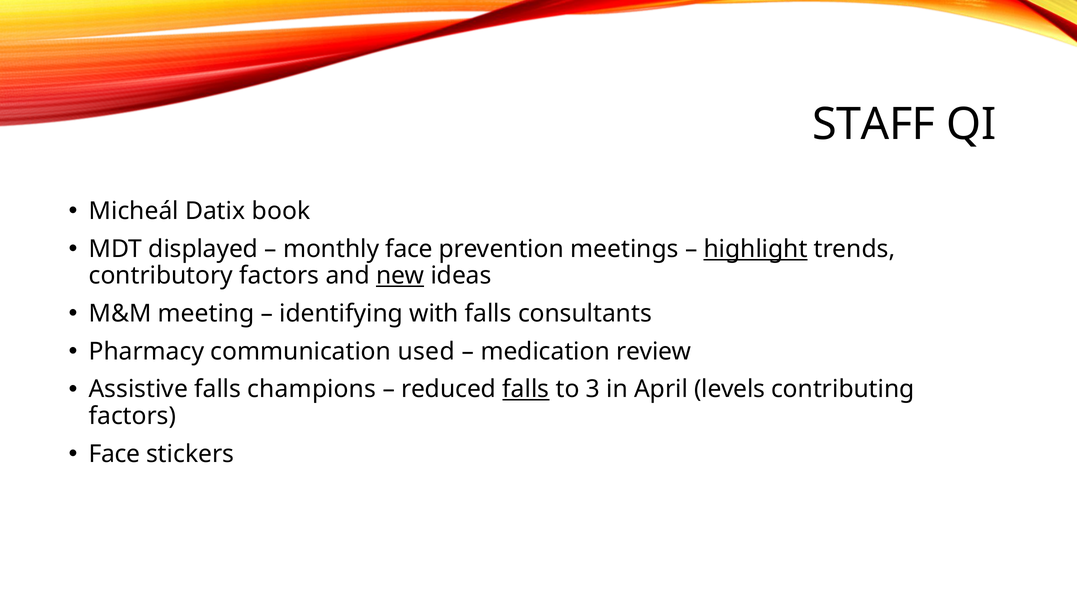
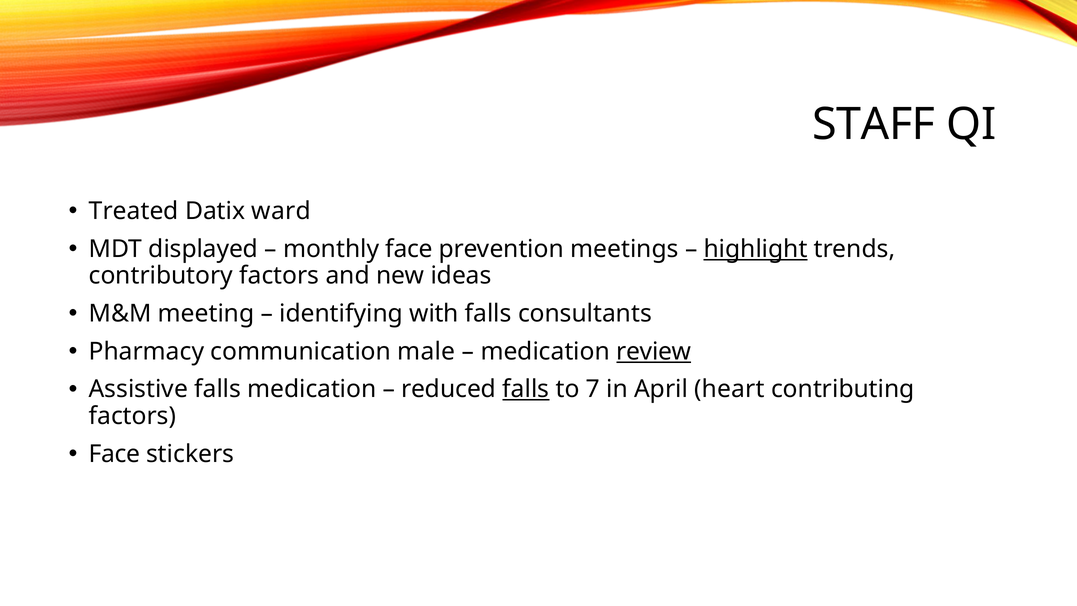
Micheál: Micheál -> Treated (134, 211)
book: book -> ward (281, 211)
new underline: present -> none (400, 276)
used: used -> male (426, 351)
review underline: none -> present (654, 351)
falls champions: champions -> medication (312, 389)
3: 3 -> 7 (593, 389)
levels: levels -> heart (729, 389)
